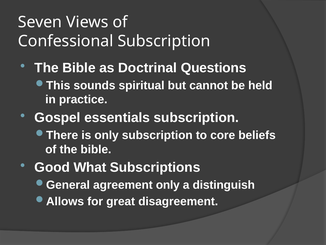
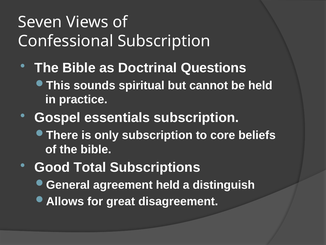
What: What -> Total (90, 167)
agreement only: only -> held (168, 185)
